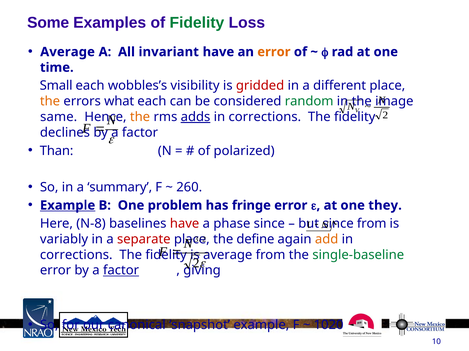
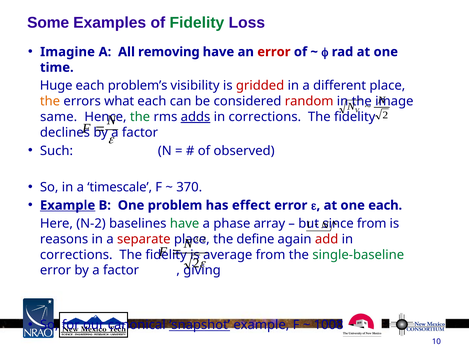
Average: Average -> Imagine (68, 52)
invariant: invariant -> removing (169, 52)
error colour: orange -> red (274, 52)
Small: Small -> Huge (56, 86)
wobbles’s: wobbles’s -> problem’s (138, 86)
random colour: green -> red (309, 102)
the colour: orange -> green (140, 117)
Than: Than -> Such (57, 151)
polarized: polarized -> observed (244, 151)
summary: summary -> timescale (120, 188)
260: 260 -> 370 (189, 188)
fringe: fringe -> effect (251, 206)
one they: they -> each (385, 206)
N-8: N-8 -> N-2 (91, 224)
have colour: red -> green (185, 224)
phase since: since -> array (269, 224)
variably: variably -> reasons (64, 240)
add colour: orange -> red (327, 240)
factor underline: present -> none (121, 271)
snapshot underline: none -> present (200, 326)
1020: 1020 -> 1008 (329, 326)
